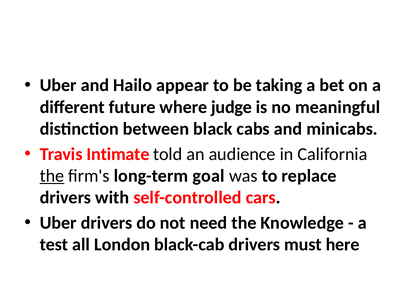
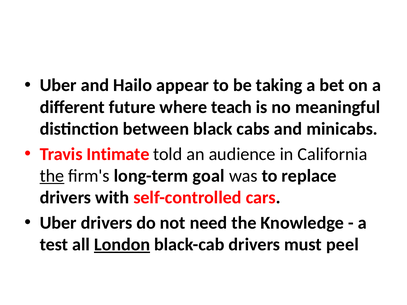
judge: judge -> teach (232, 107)
London underline: none -> present (122, 245)
here: here -> peel (342, 245)
